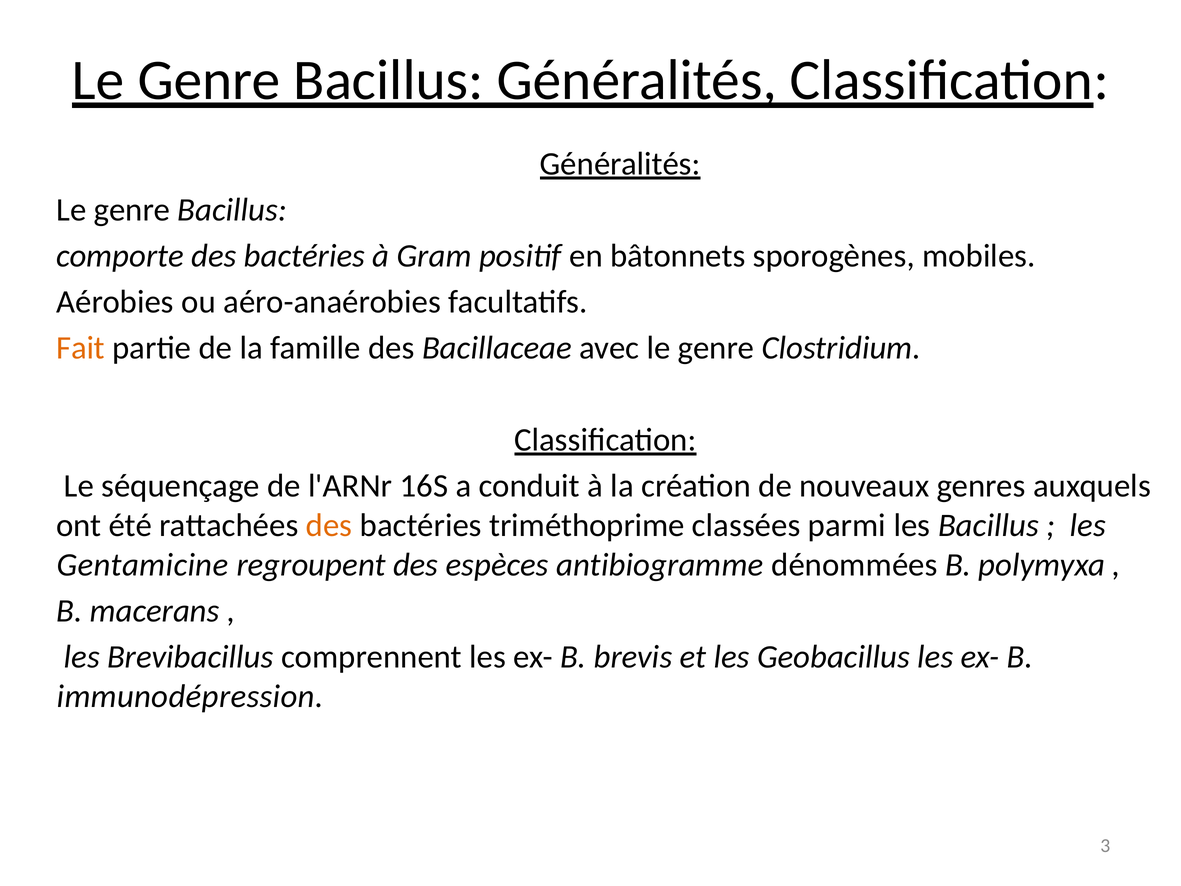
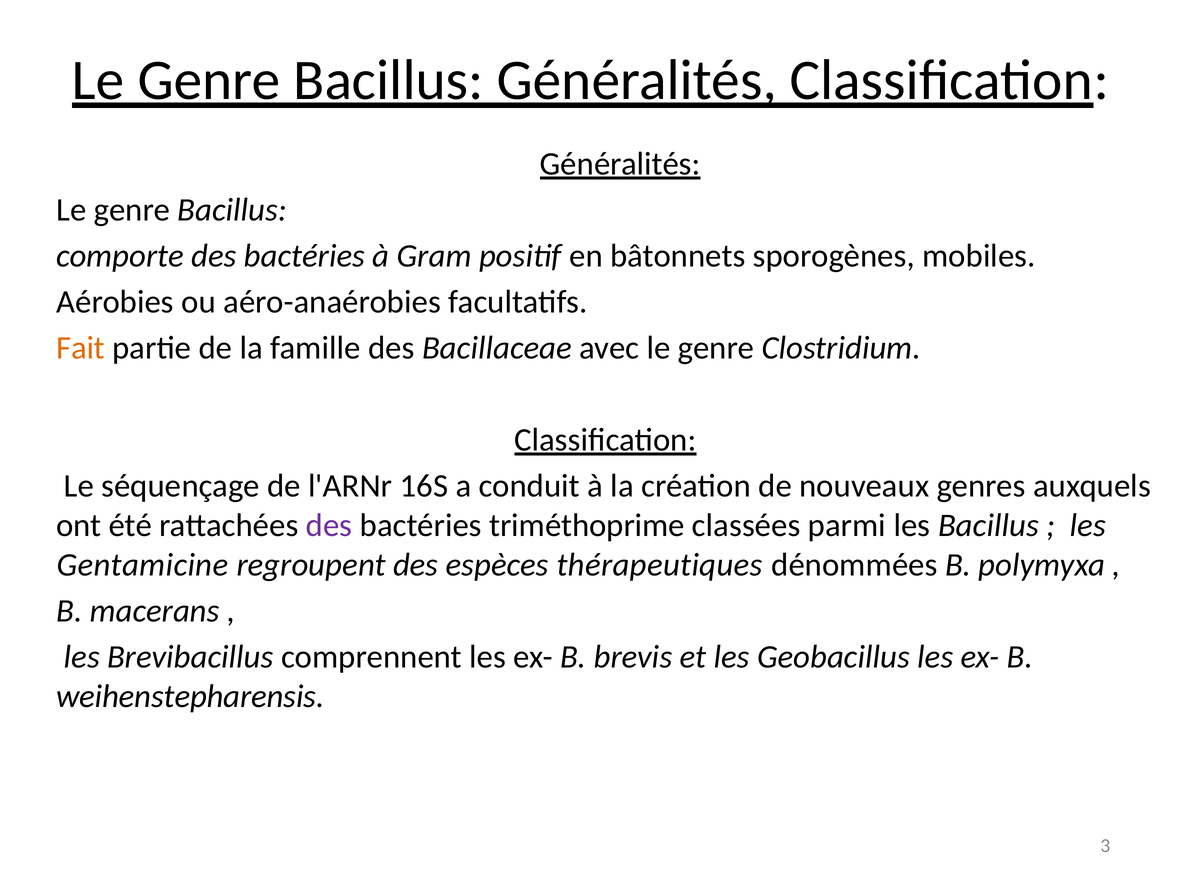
des colour: orange -> purple (329, 525)
antibiogramme: antibiogramme -> thérapeutiques (660, 565)
immunodépression: immunodépression -> weihenstepharensis (190, 696)
